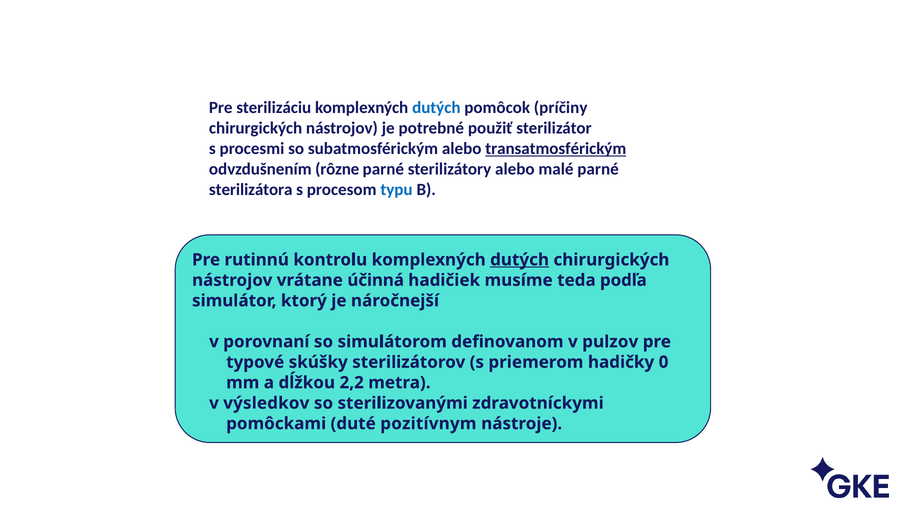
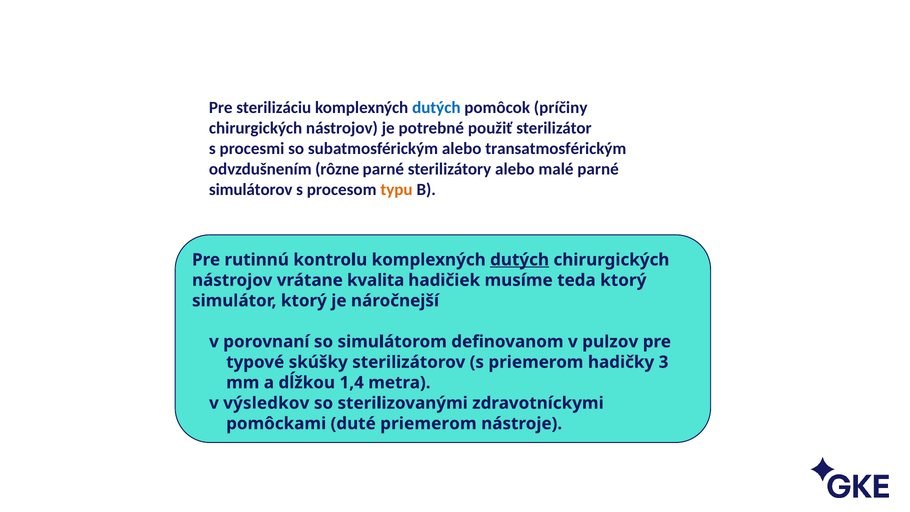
transatmosférickým underline: present -> none (556, 149)
sterilizátora: sterilizátora -> simulátorov (251, 189)
typu colour: blue -> orange (397, 189)
účinná: účinná -> kvalita (376, 280)
teda podľa: podľa -> ktorý (623, 280)
0: 0 -> 3 (664, 362)
2,2: 2,2 -> 1,4 (352, 383)
duté pozitívnym: pozitívnym -> priemerom (428, 423)
